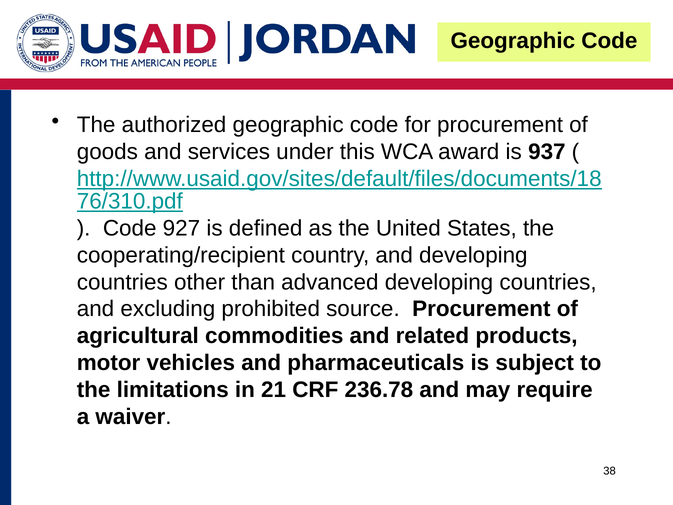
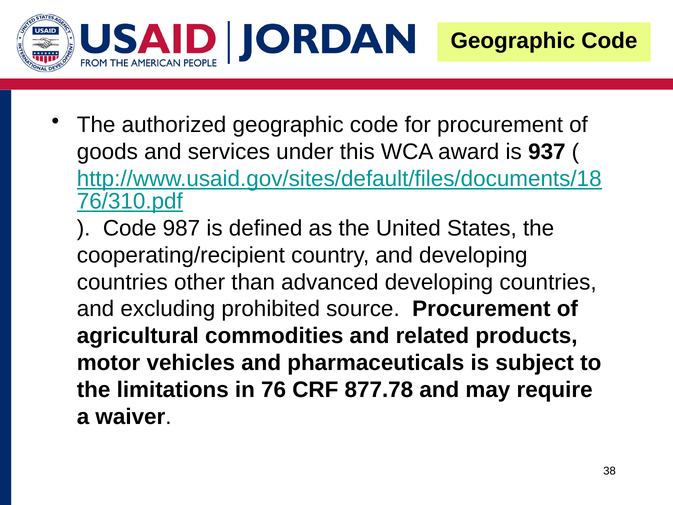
927: 927 -> 987 (181, 228)
21: 21 -> 76 (274, 390)
236.78: 236.78 -> 877.78 (379, 390)
